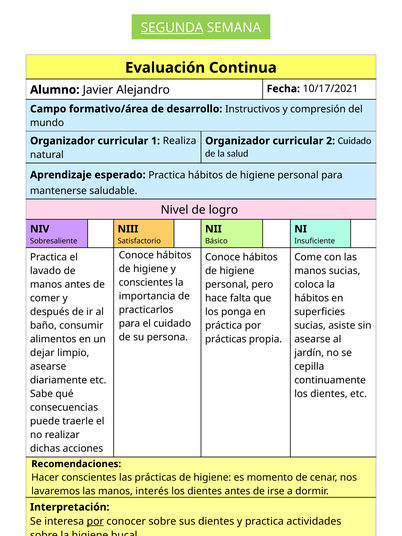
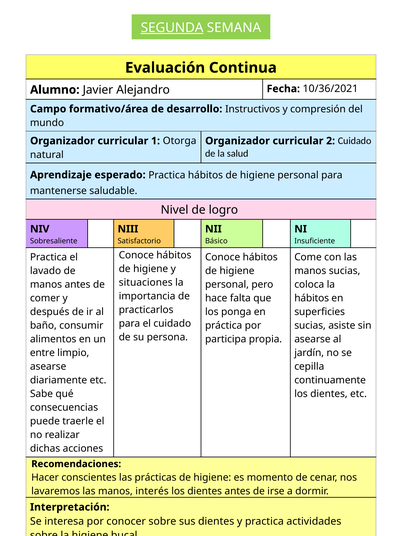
10/17/2021: 10/17/2021 -> 10/36/2021 (330, 89)
Realiza: Realiza -> Otorga (180, 141)
conscientes: conscientes -> situaciones (146, 282)
prácticas: prácticas -> participa (226, 339)
dejar: dejar -> entre (42, 353)
por underline: present -> none (95, 521)
